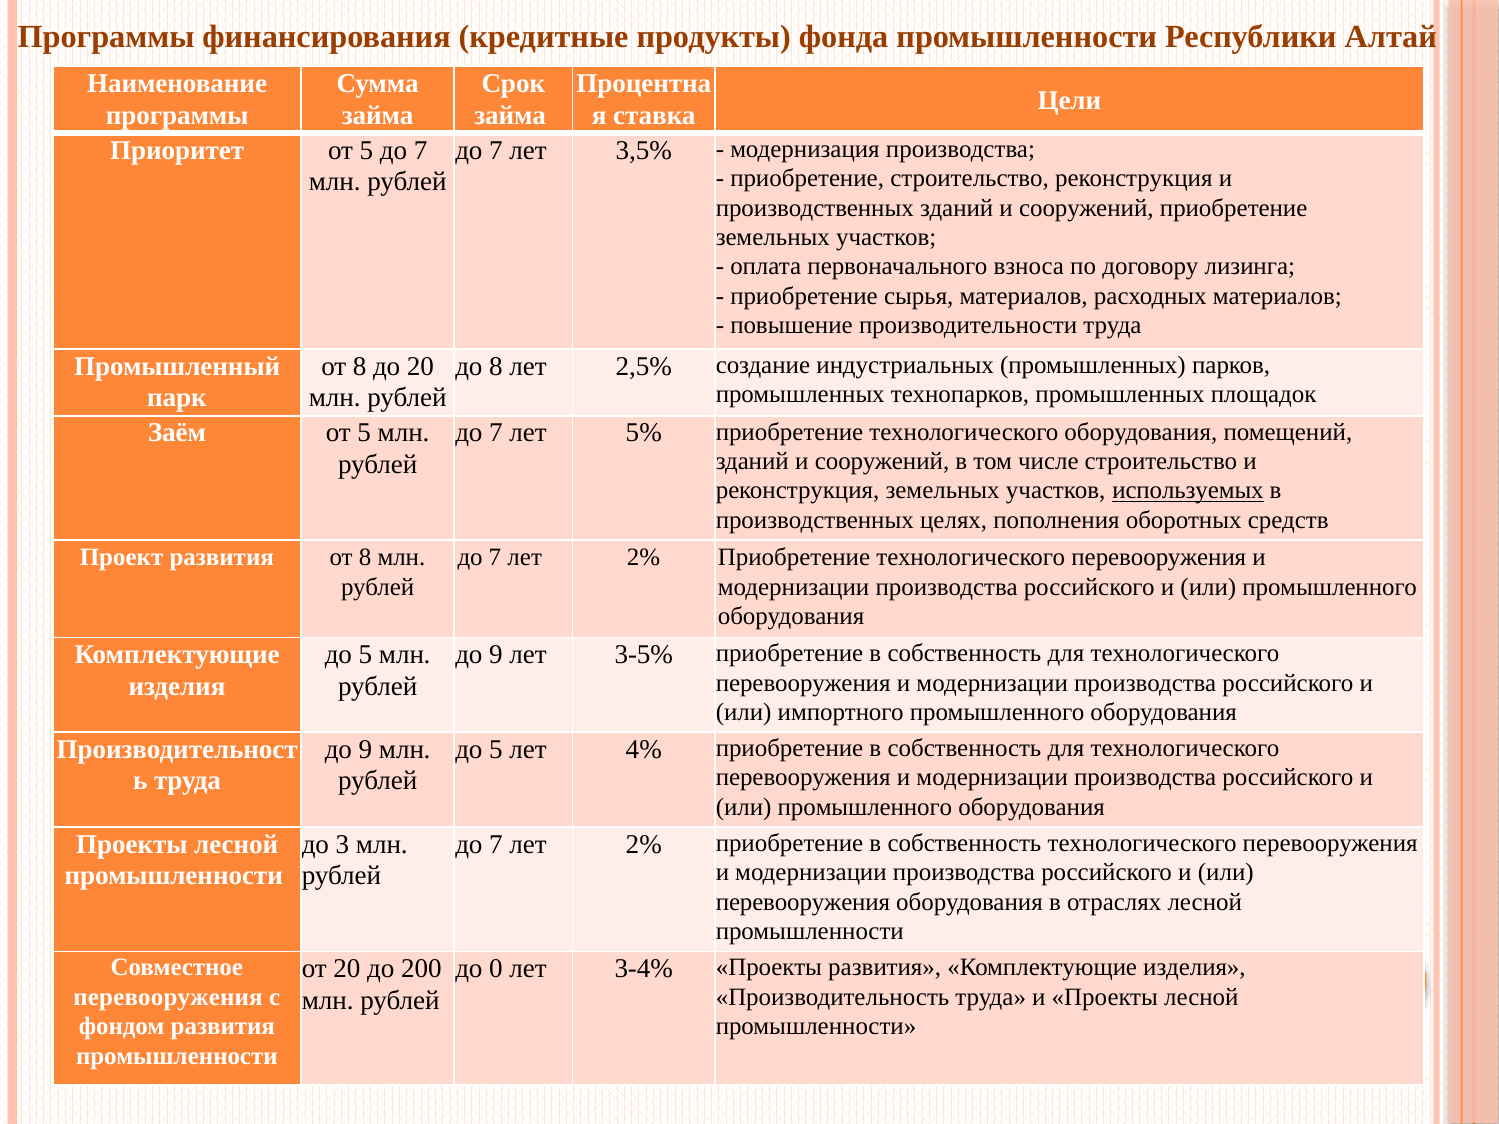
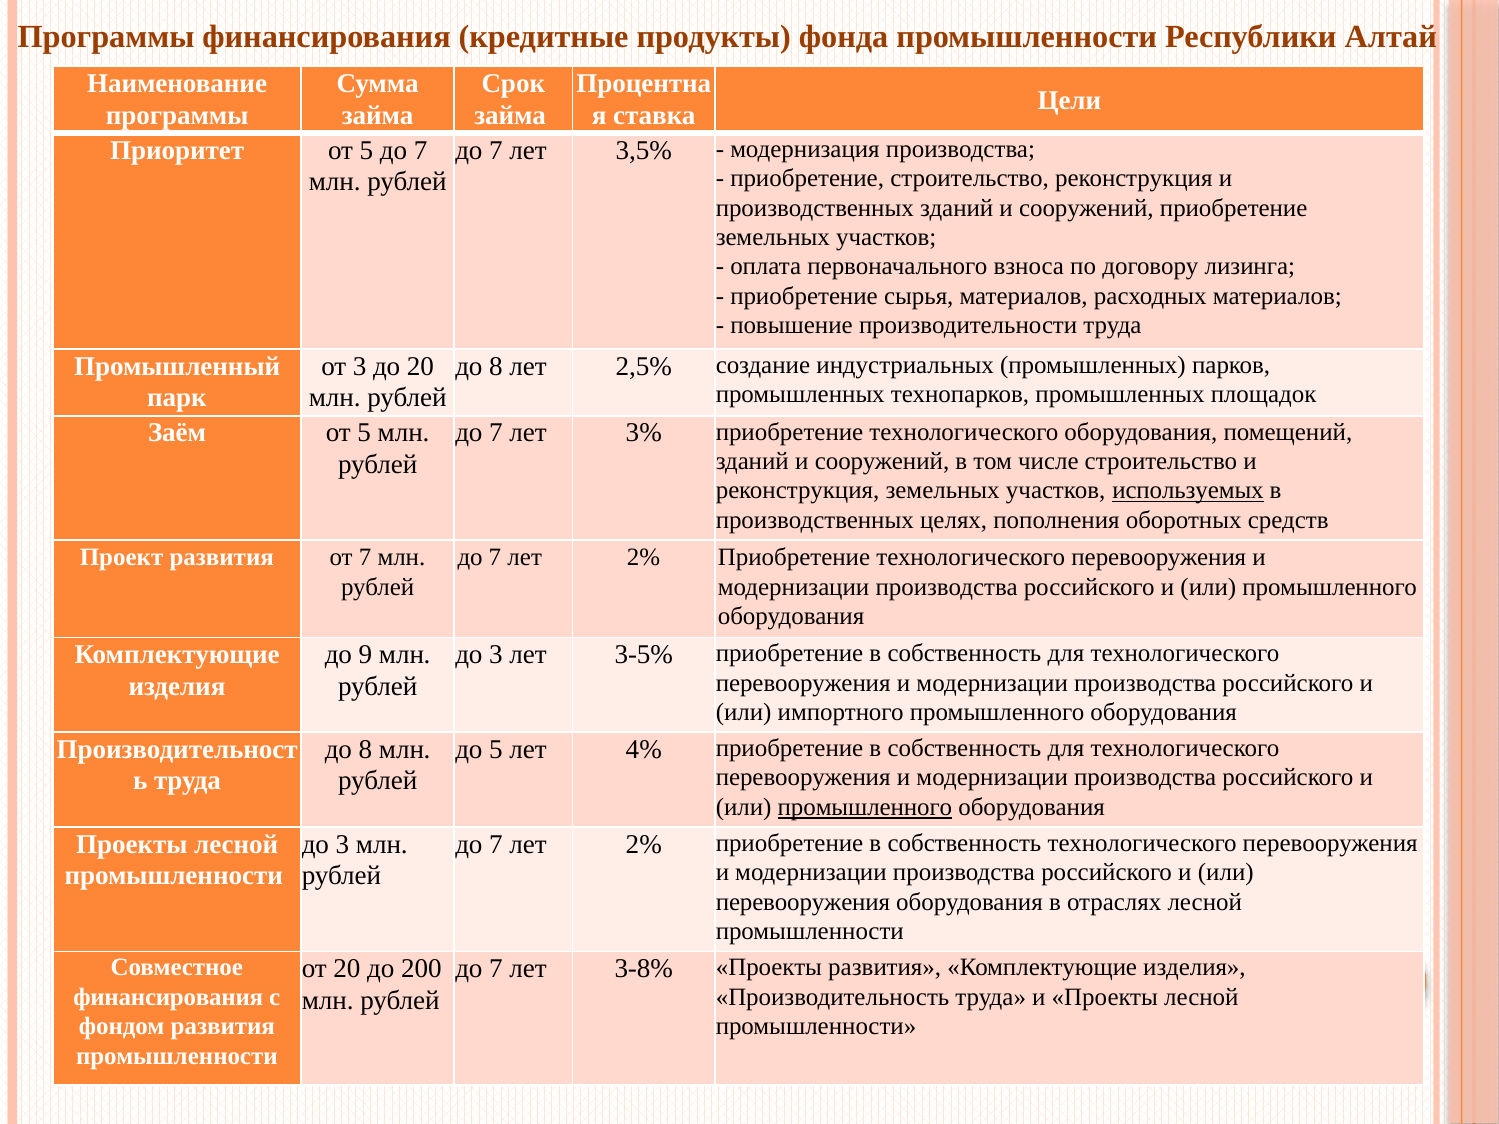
8: 8 -> 3 (360, 366)
5%: 5% -> 3% (644, 433)
развития от 8: 8 -> 7 (365, 558)
5: 5 -> 9 (365, 655)
9: 9 -> 3 (496, 655)
9: 9 -> 8 (365, 750)
промышленного underline: none -> present (865, 807)
0: 0 -> 7 (496, 969)
3-4%: 3-4% -> 3-8% (644, 969)
перевооружения: перевооружения -> финансирования (168, 997)
